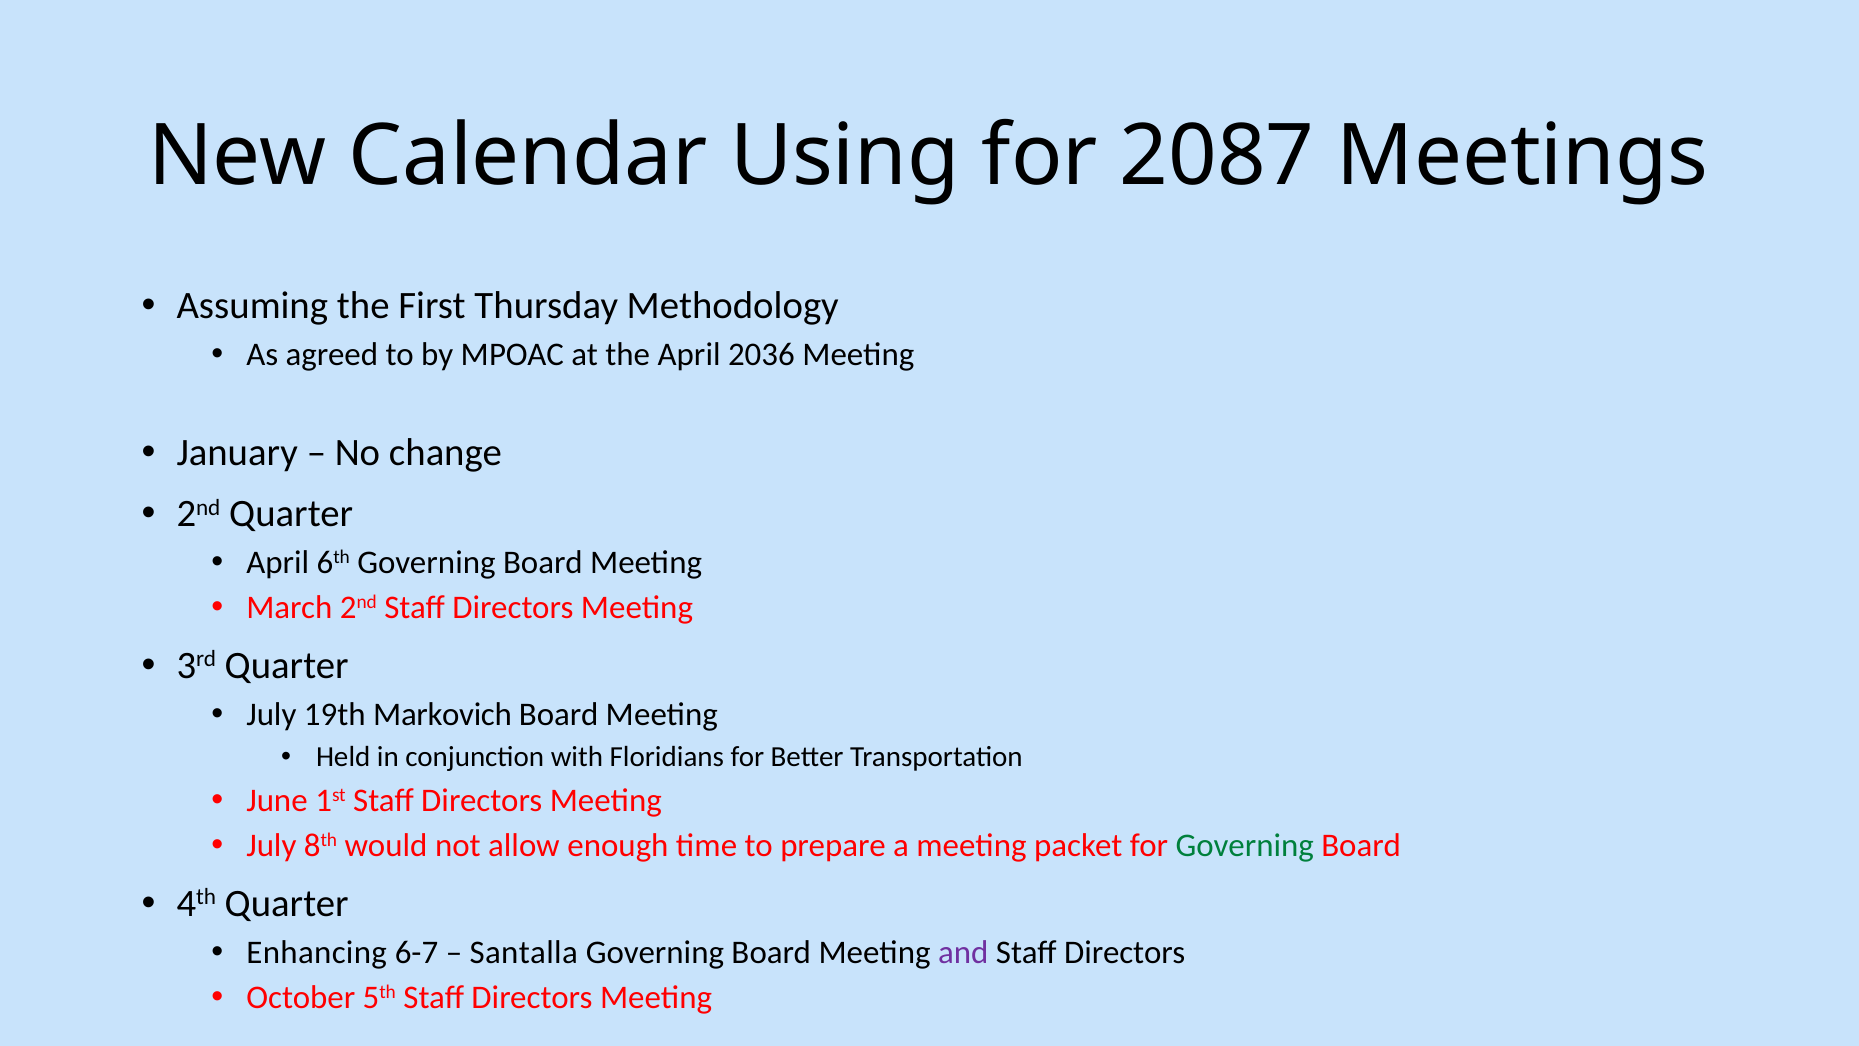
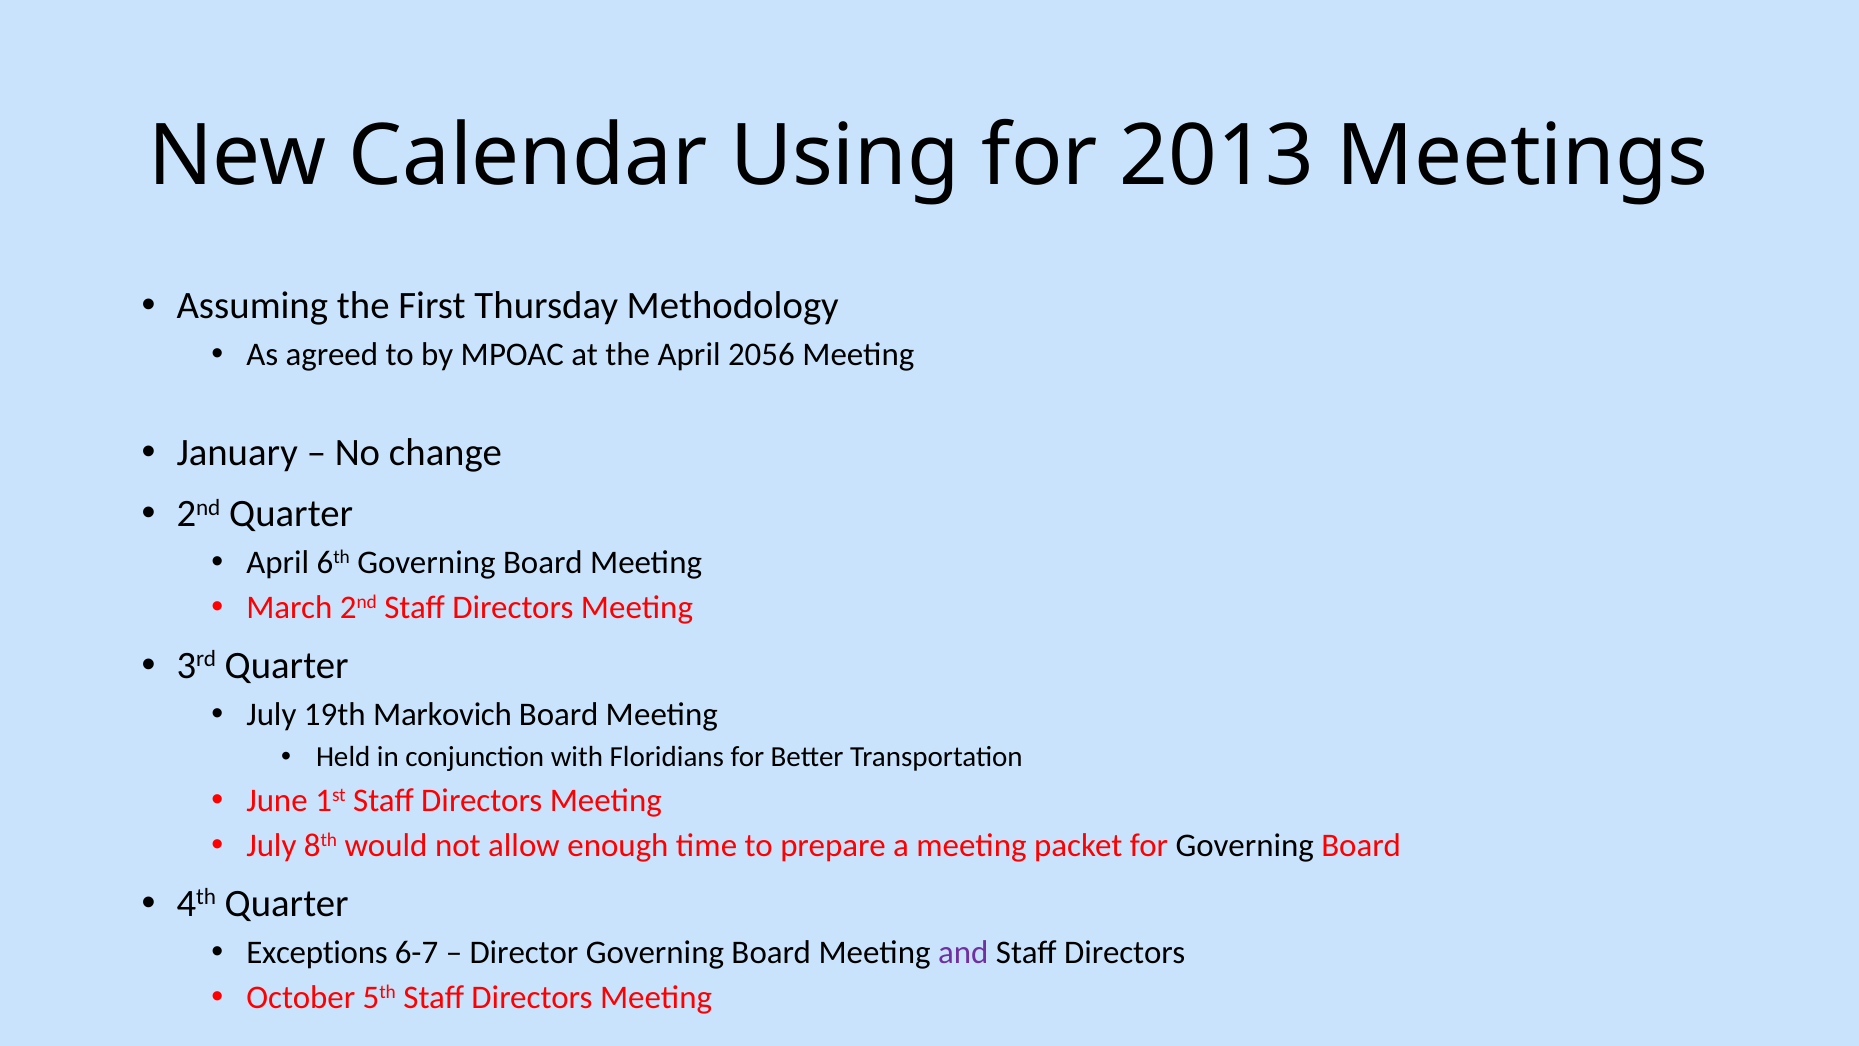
2087: 2087 -> 2013 (1217, 156)
2036: 2036 -> 2056 (761, 354)
Governing colour: green -> black (1245, 845)
Enhancing: Enhancing -> Exceptions (317, 952)
Santalla: Santalla -> Director (524, 952)
